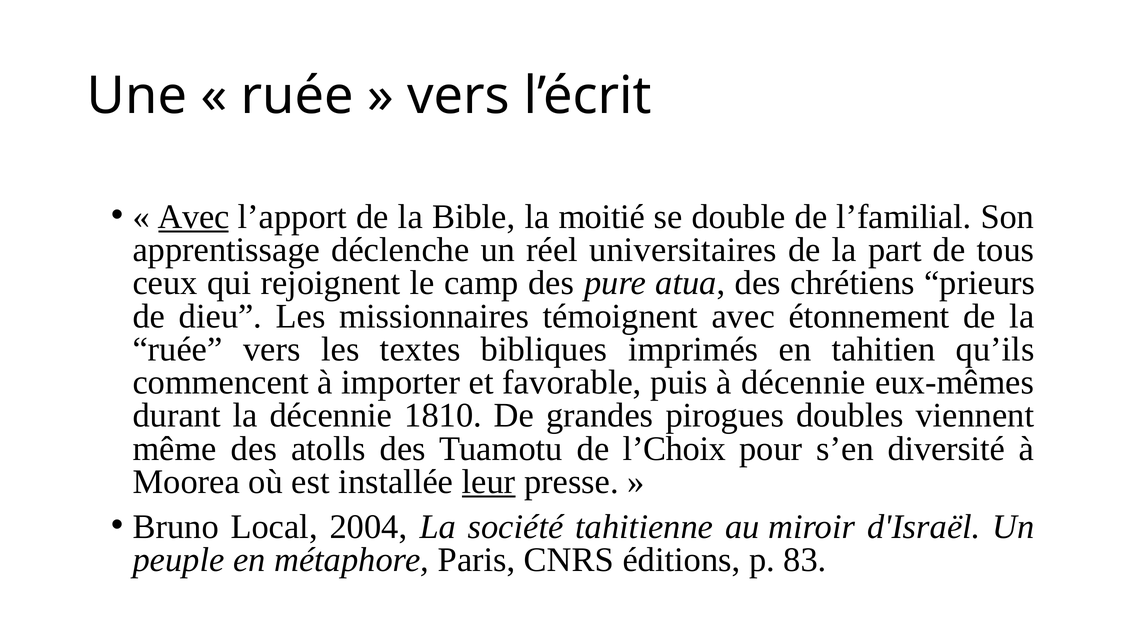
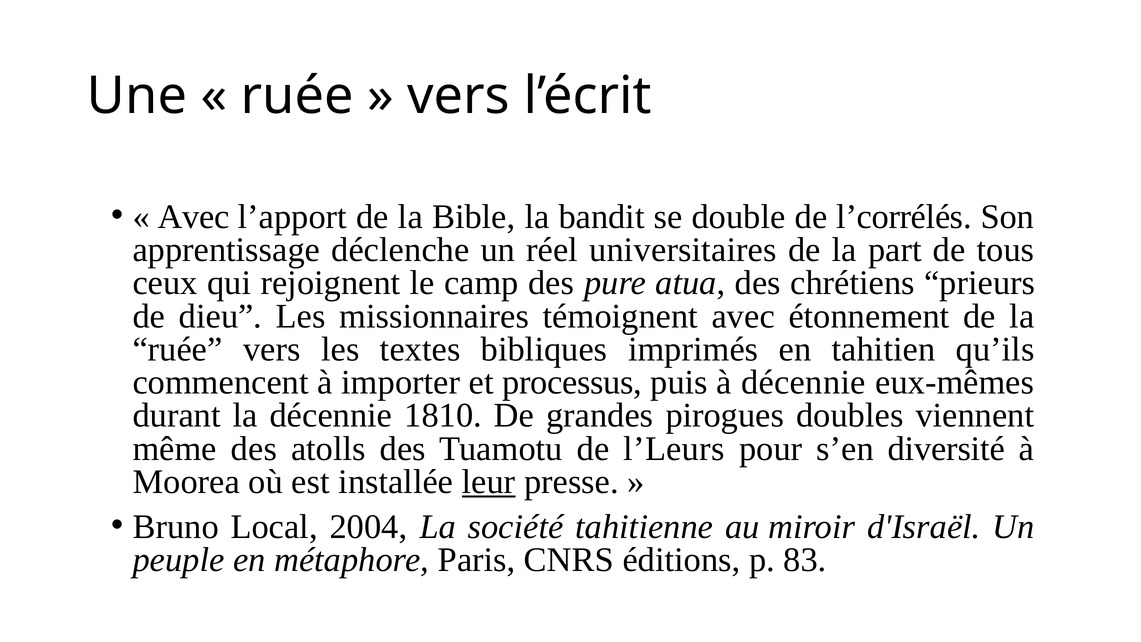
Avec underline: present -> none (194, 217)
moitié: moitié -> bandit (602, 217)
l’familial: l’familial -> l’corrélés (904, 217)
favorable: favorable -> processus (572, 382)
l’Choix: l’Choix -> l’Leurs (674, 449)
